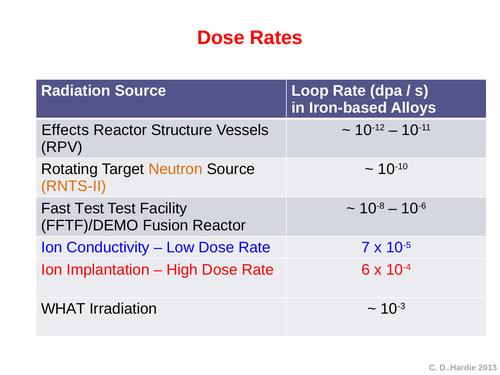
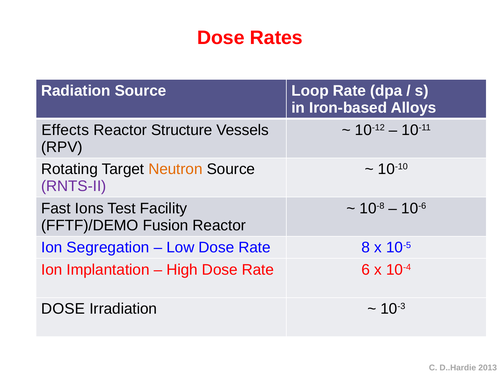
RNTS-II colour: orange -> purple (74, 186)
Fast Test: Test -> Ions (89, 208)
Conductivity: Conductivity -> Segregation (108, 248)
7: 7 -> 8 (366, 248)
WHAT: WHAT -> DOSE (63, 309)
